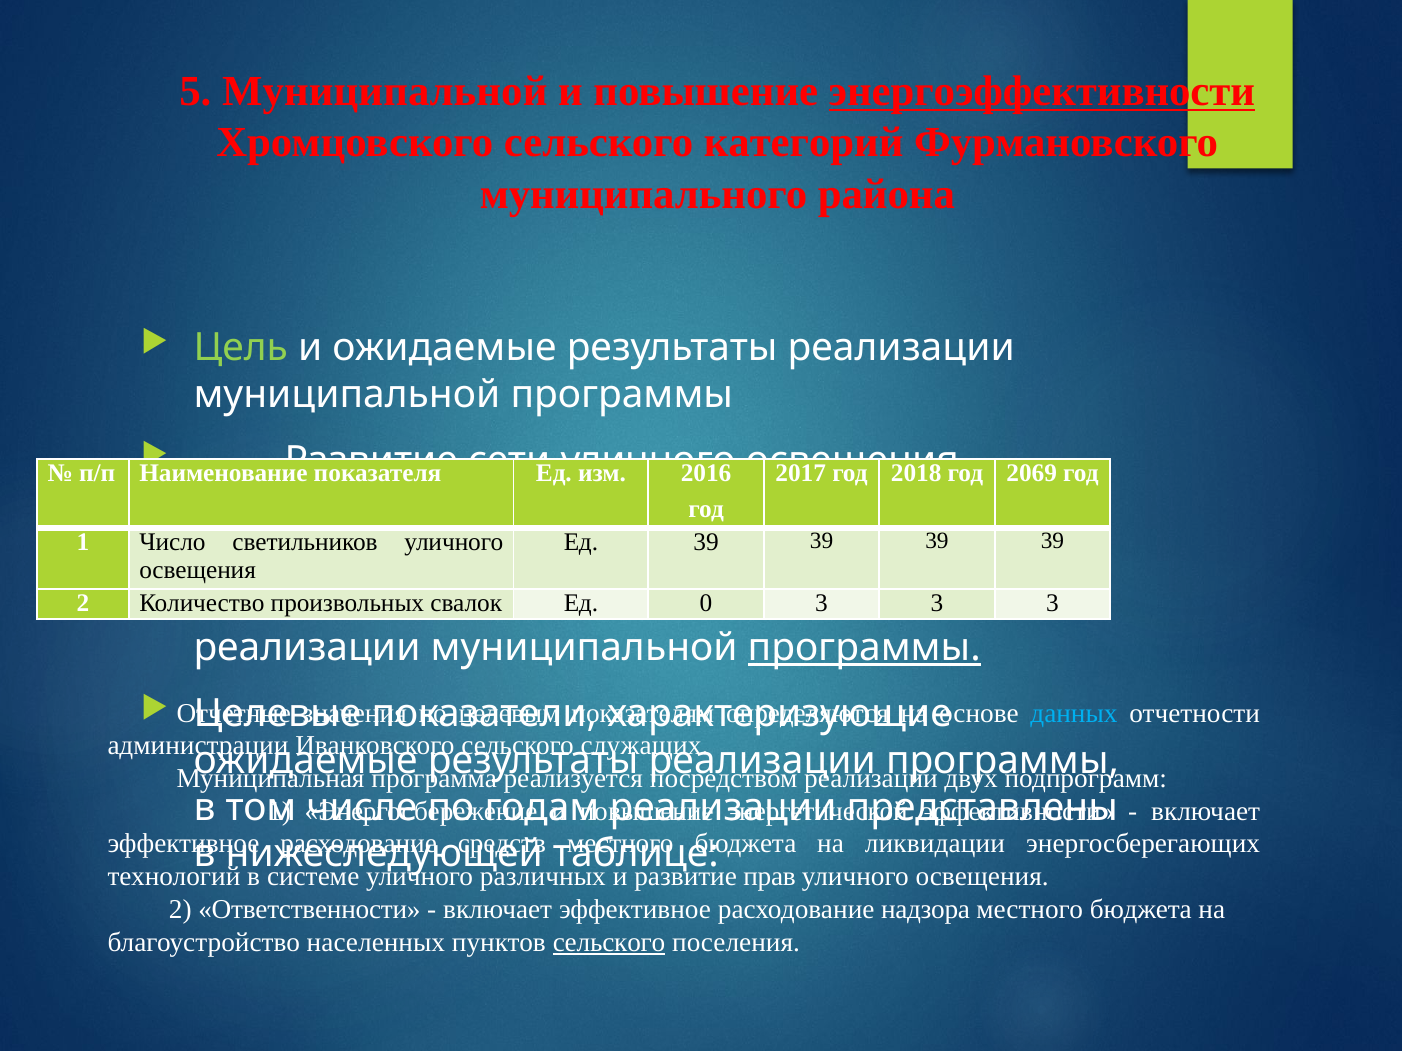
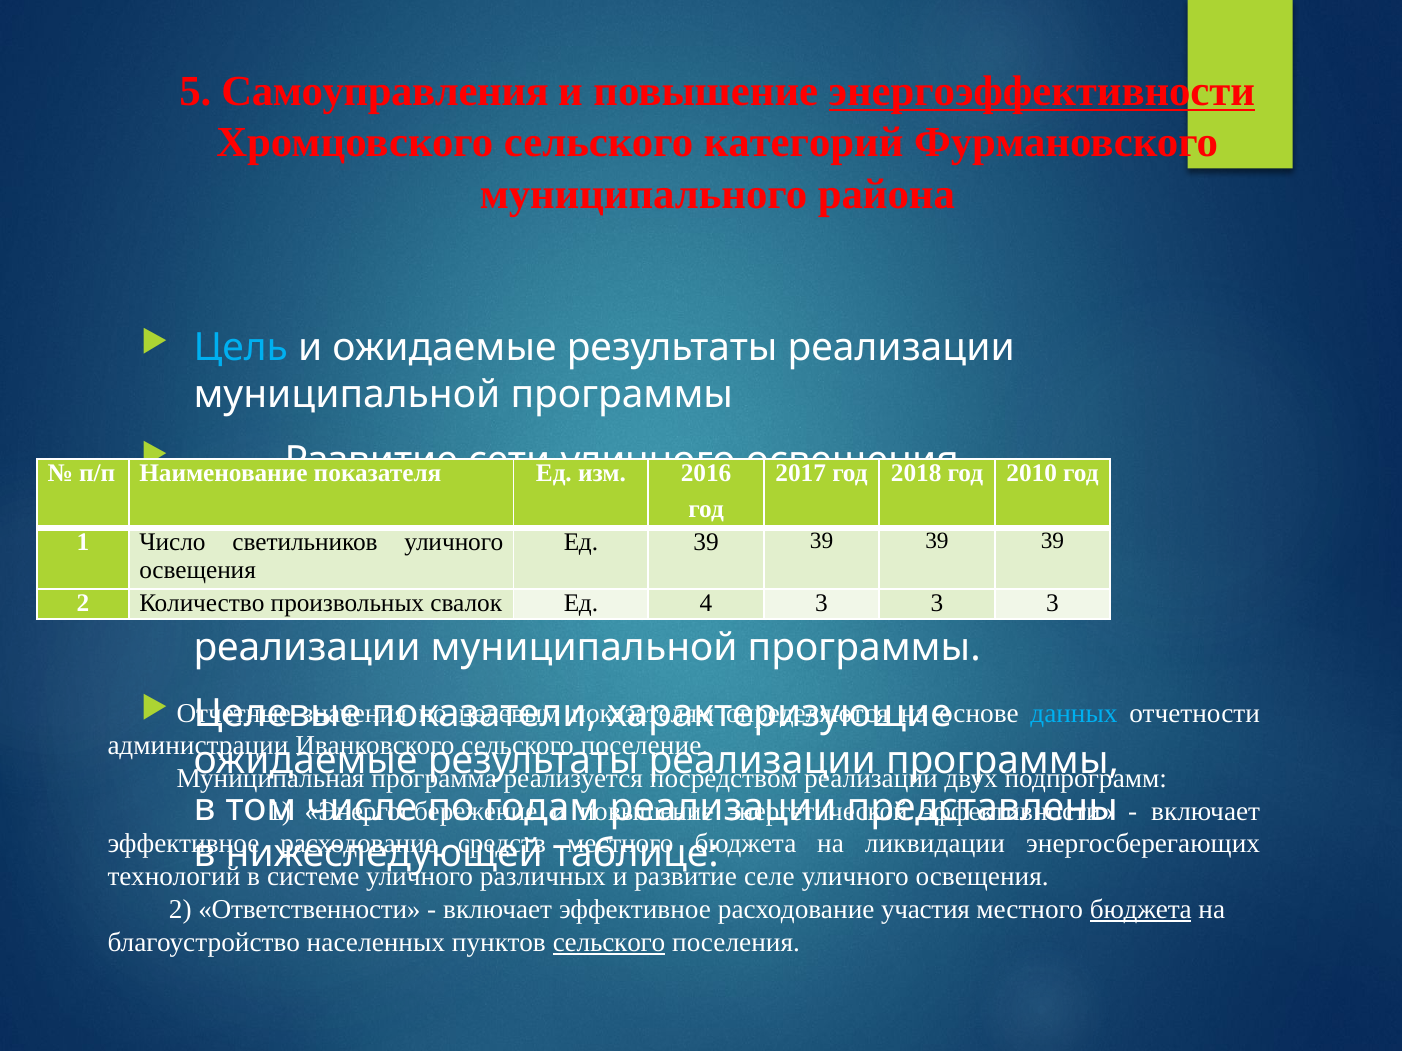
5 Муниципальной: Муниципальной -> Самоуправления (385, 92)
Цель colour: light green -> light blue (241, 348)
2069: 2069 -> 2010 (1032, 474)
0: 0 -> 4 (706, 603)
программы underline: present -> none (864, 648)
служащих: служащих -> поселение (645, 746)
прав: прав -> селе (769, 877)
надзора: надзора -> участия (926, 910)
бюджета underline: none -> present (1141, 910)
